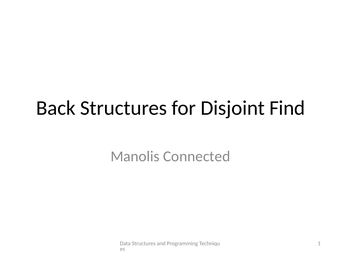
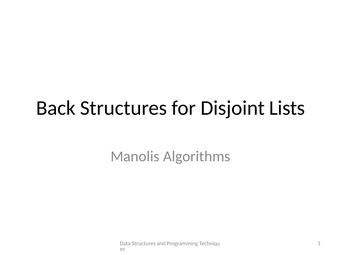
Find: Find -> Lists (287, 108)
Connected: Connected -> Algorithms (197, 157)
